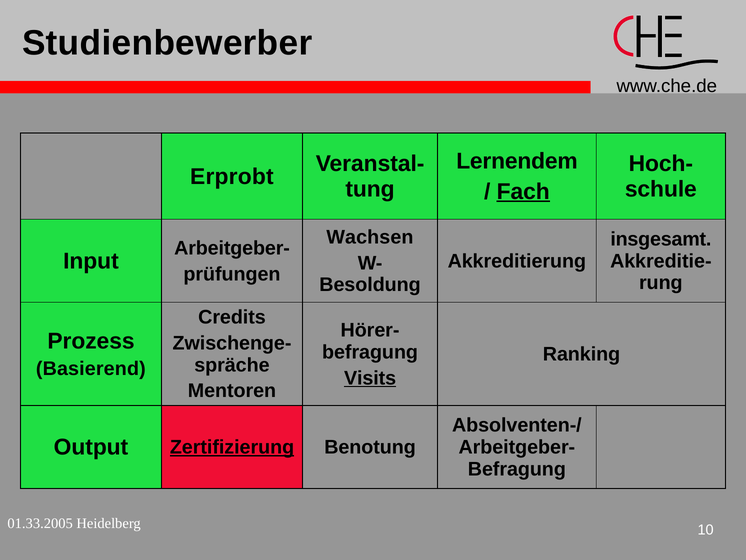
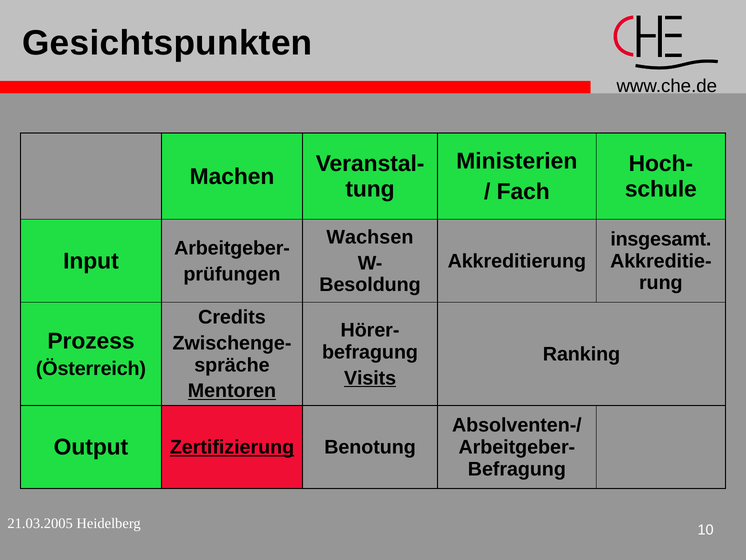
Studienbewerber: Studienbewerber -> Gesichtspunkten (167, 43)
Lernendem: Lernendem -> Ministerien (517, 161)
Erprobt: Erprobt -> Machen (232, 176)
Fach underline: present -> none (523, 191)
Basierend: Basierend -> Österreich (91, 369)
Mentoren underline: none -> present (232, 391)
01.33.2005: 01.33.2005 -> 21.03.2005 (40, 523)
